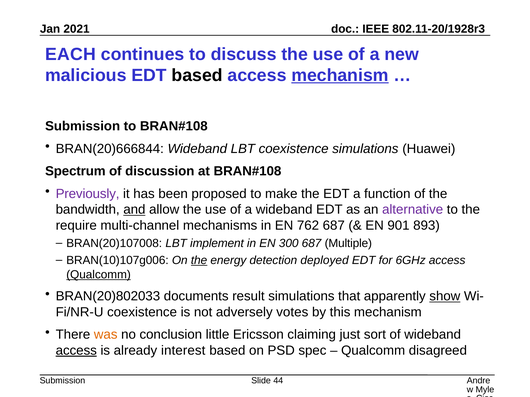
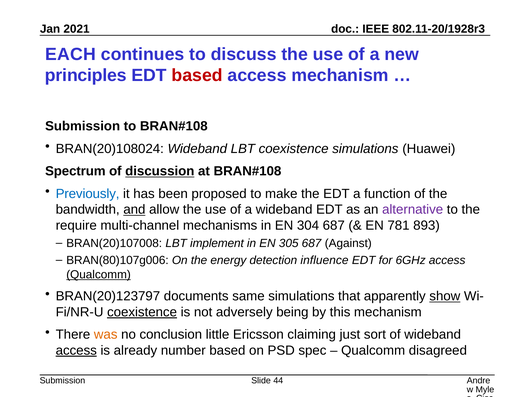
malicious: malicious -> principles (86, 75)
based colour: black -> red (197, 75)
mechanism underline: present -> none (340, 75)
BRAN(20)666844: BRAN(20)666844 -> BRAN(20)108024 (110, 149)
discussion underline: none -> present (160, 171)
Previously colour: purple -> blue (88, 194)
762: 762 -> 304 (308, 226)
901: 901 -> 781 (398, 226)
300: 300 -> 305 (289, 244)
Multiple: Multiple -> Against (348, 244)
BRAN(10)107g006: BRAN(10)107g006 -> BRAN(80)107g006 (117, 261)
the underline: present -> none (199, 261)
deployed: deployed -> influence (325, 261)
BRAN(20)802033: BRAN(20)802033 -> BRAN(20)123797 (108, 297)
result: result -> same (248, 297)
coexistence underline: none -> present (142, 312)
votes: votes -> being (292, 312)
interest: interest -> number (183, 351)
